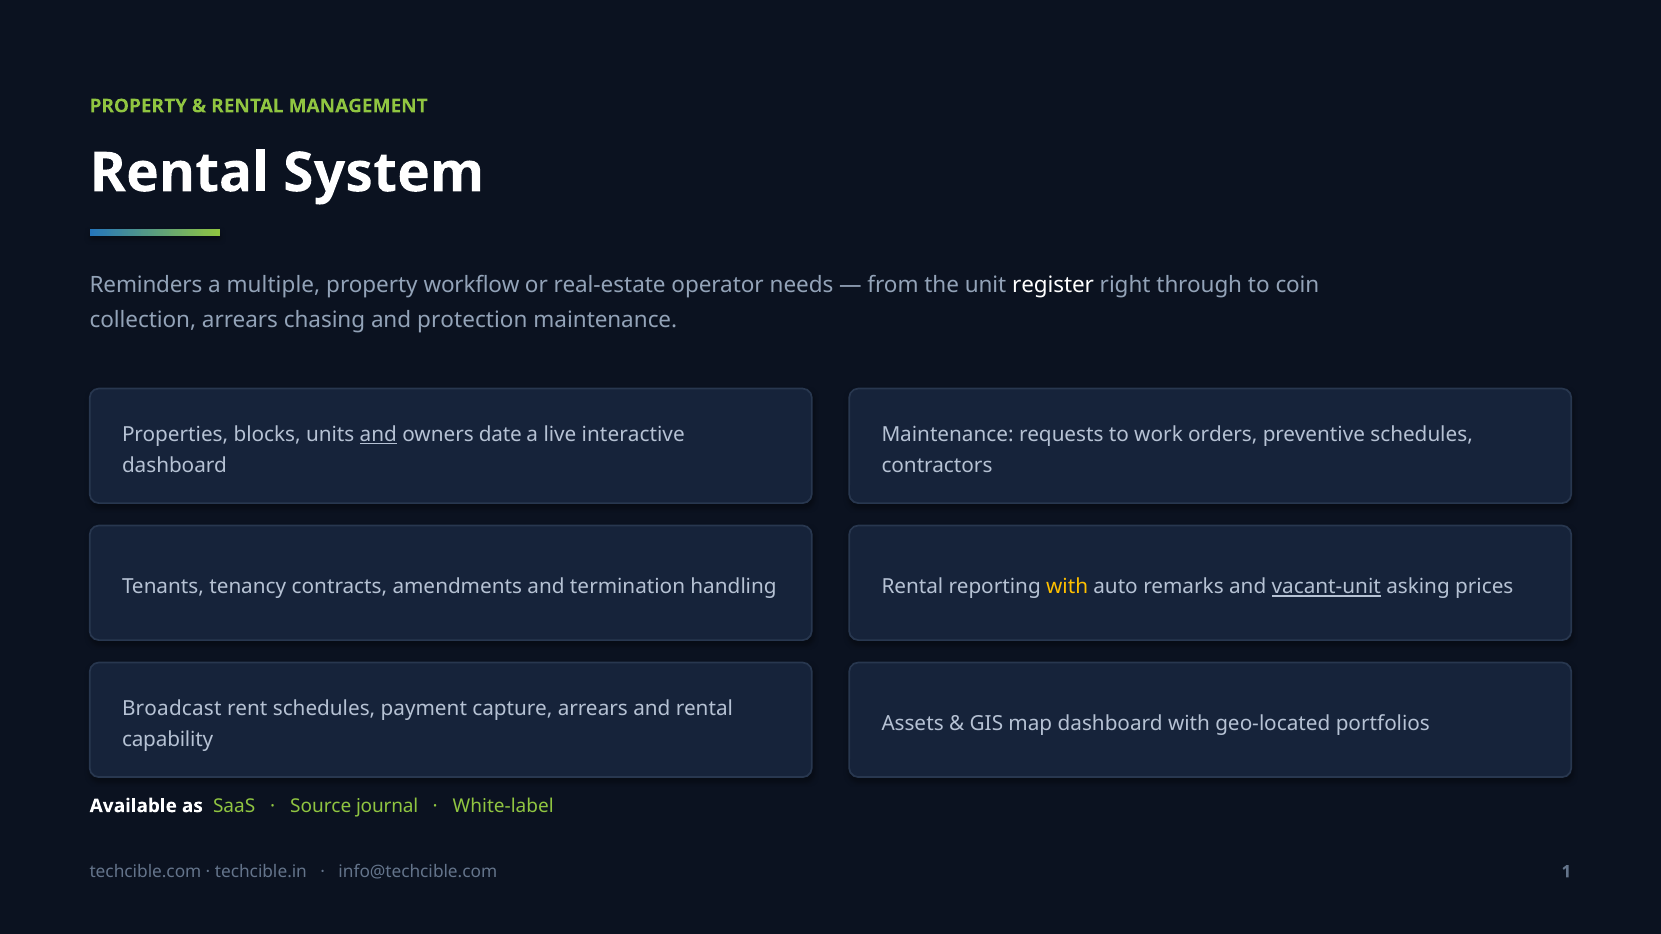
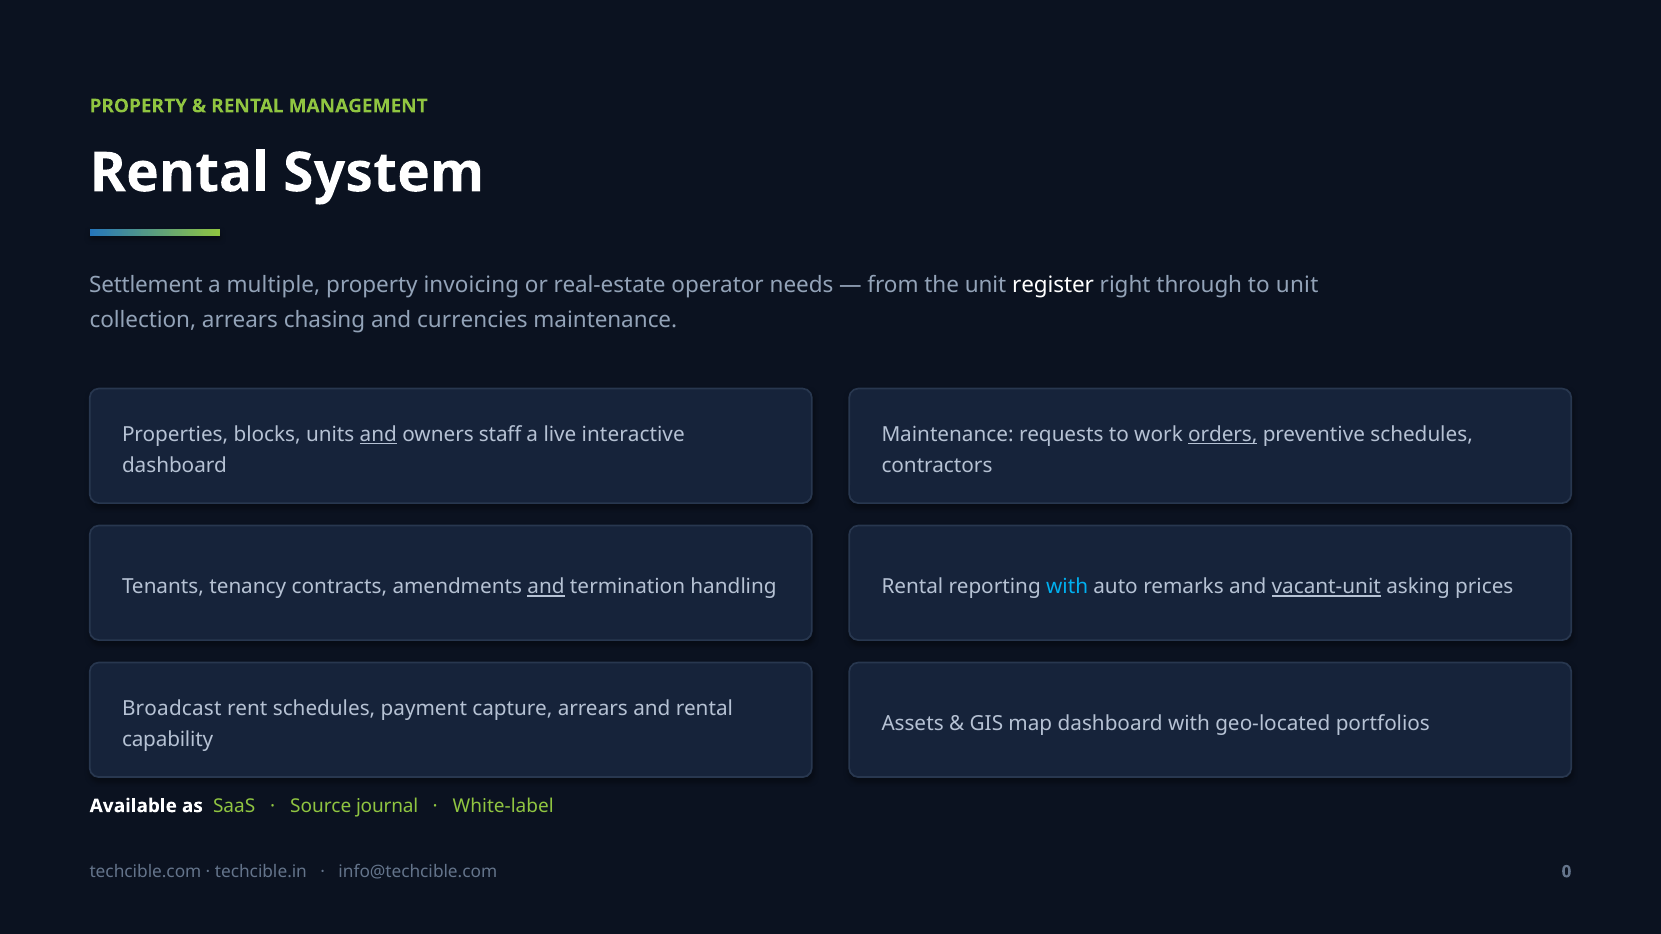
Reminders: Reminders -> Settlement (146, 285)
workflow: workflow -> invoicing (471, 285)
to coin: coin -> unit (1297, 285)
protection: protection -> currencies (472, 320)
date: date -> staff (500, 435)
orders underline: none -> present (1223, 435)
and underline: none -> present (546, 587)
with colour: yellow -> light blue (1067, 587)
1: 1 -> 0 (1566, 872)
